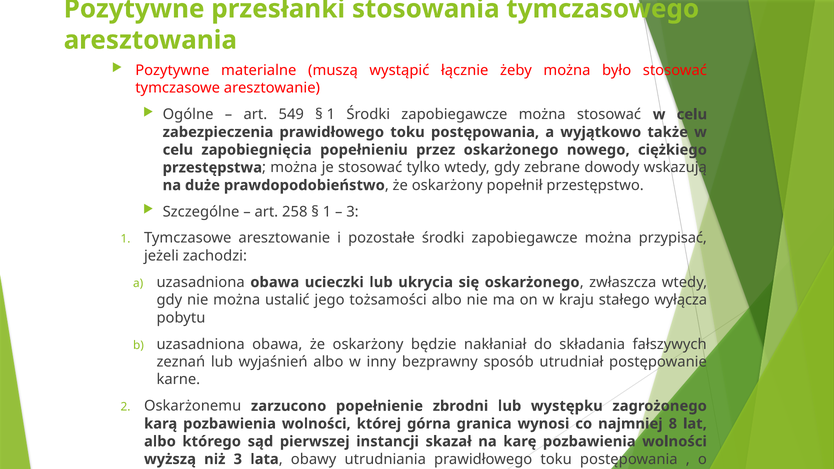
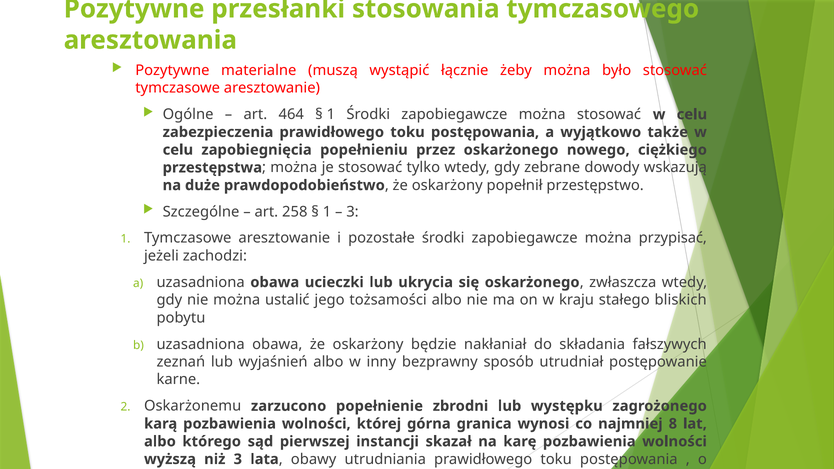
549: 549 -> 464 (291, 114)
wyłącza: wyłącza -> bliskich (681, 300)
